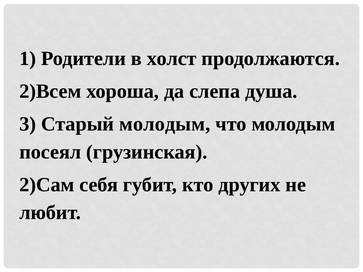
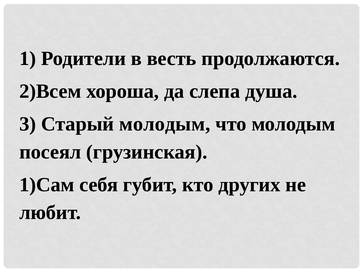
холст: холст -> весть (172, 58)
2)Сам: 2)Сам -> 1)Сам (47, 185)
